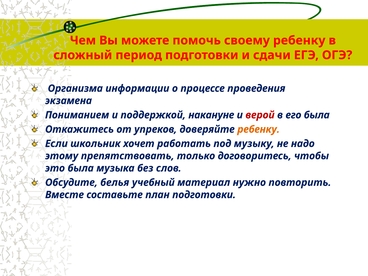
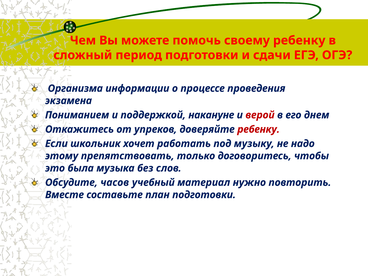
его была: была -> днем (317, 115)
ребенку colour: orange -> red (259, 129)
белья: белья -> часов (115, 182)
